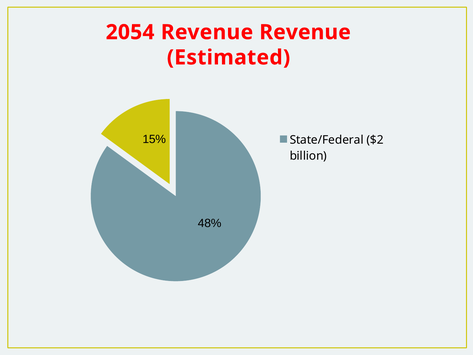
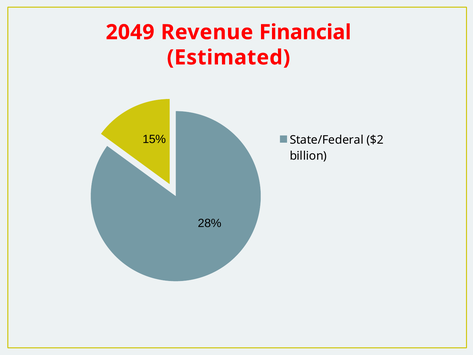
2054: 2054 -> 2049 (130, 32)
Revenue Revenue: Revenue -> Financial (305, 32)
48%: 48% -> 28% (210, 223)
